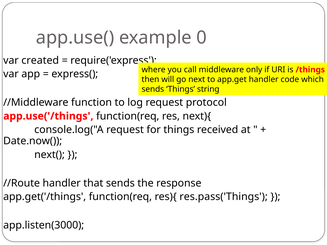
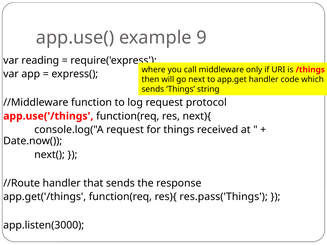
0: 0 -> 9 (202, 38)
created: created -> reading (40, 60)
